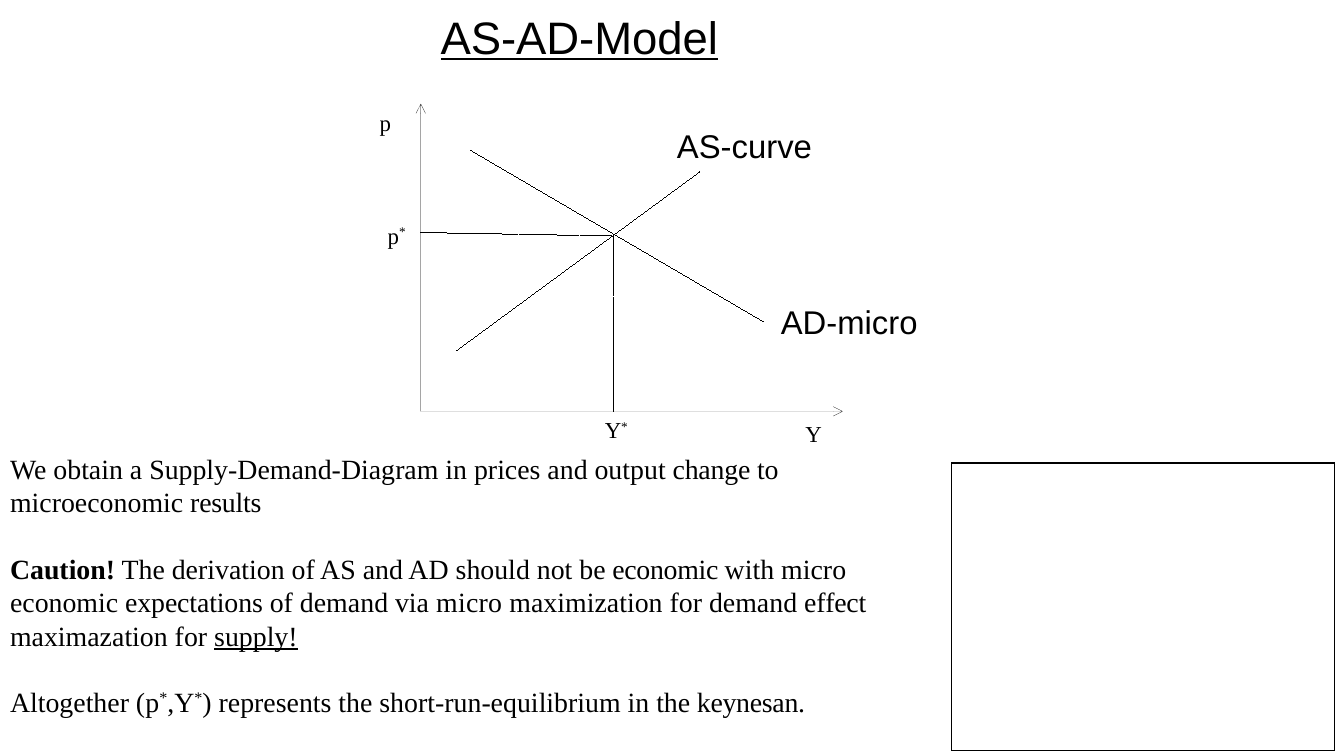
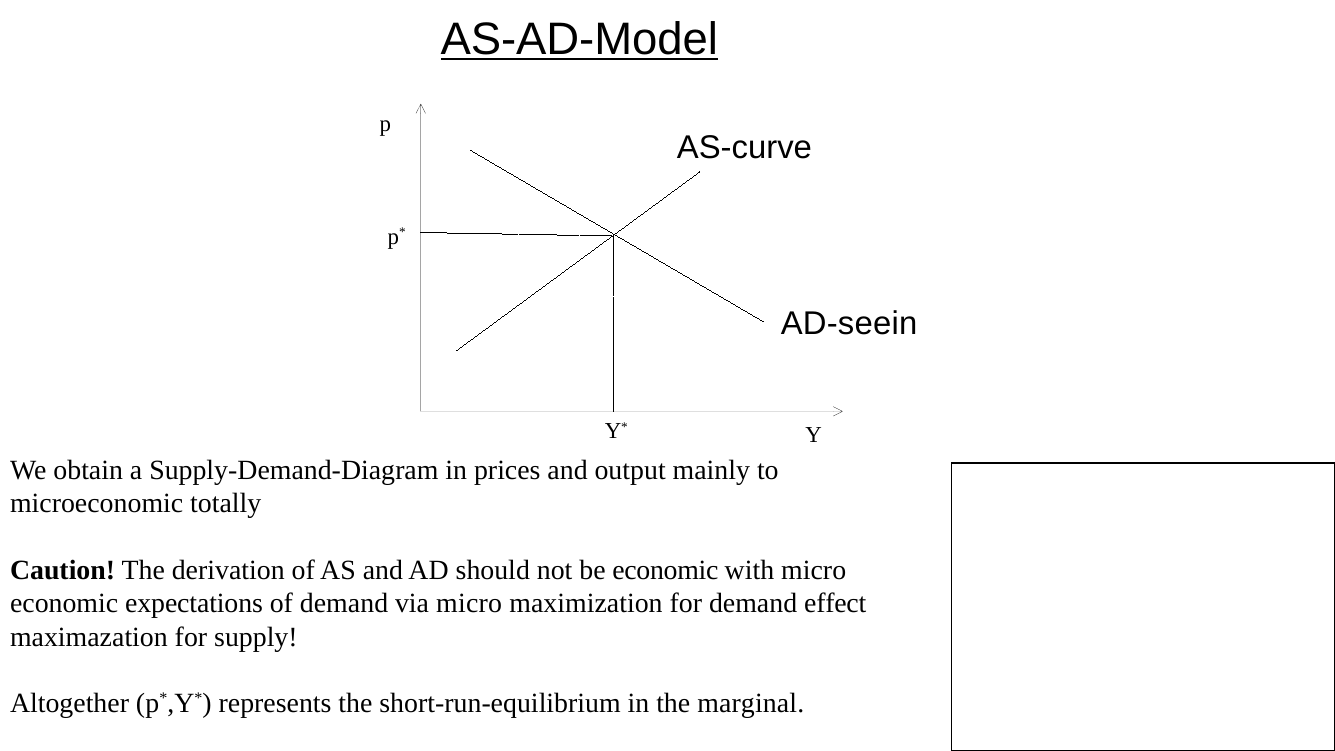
AD-micro: AD-micro -> AD-seein (849, 323)
change: change -> mainly (711, 470)
results: results -> totally (226, 503)
supply underline: present -> none (256, 637)
keynesan: keynesan -> marginal (751, 704)
